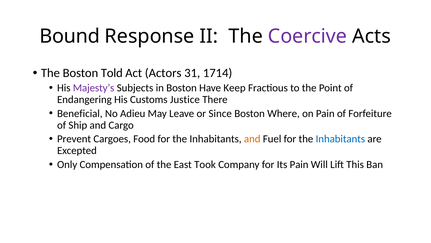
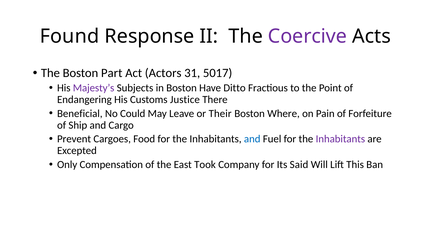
Bound: Bound -> Found (69, 36)
Told: Told -> Part (112, 73)
1714: 1714 -> 5017 (218, 73)
Keep: Keep -> Ditto (235, 88)
Adieu: Adieu -> Could (133, 113)
Since: Since -> Their (220, 113)
and colour: orange -> blue (252, 139)
Inhabitants colour: blue -> purple (340, 139)
Its Pain: Pain -> Said (299, 164)
